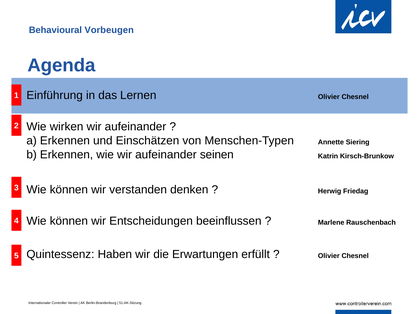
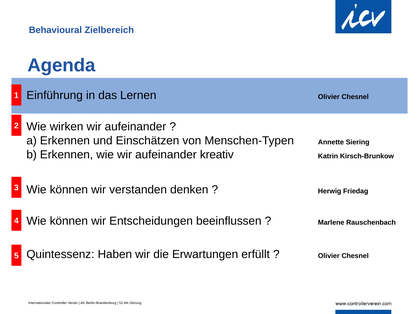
Vorbeugen: Vorbeugen -> Zielbereich (109, 30)
seinen: seinen -> kreativ (217, 155)
